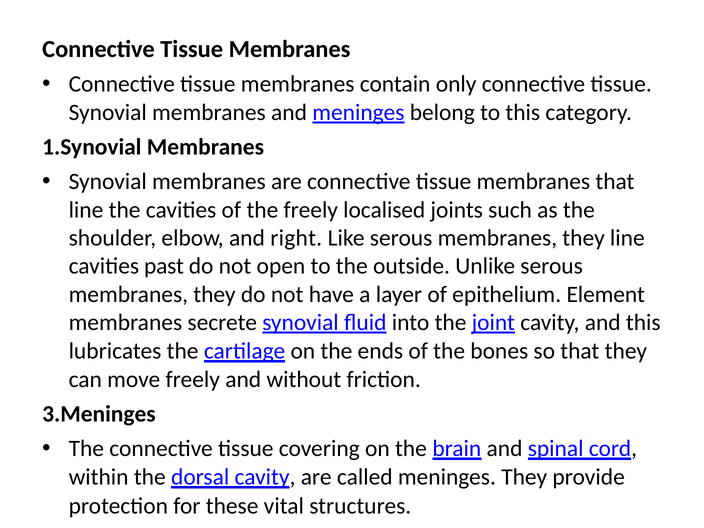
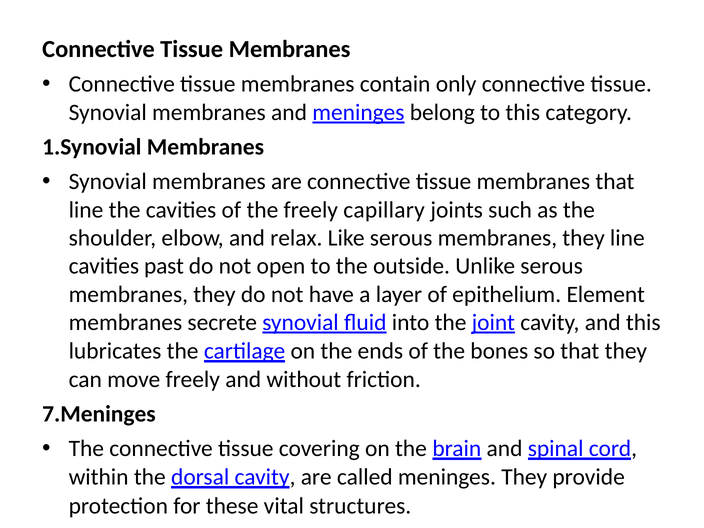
localised: localised -> capillary (384, 210)
right: right -> relax (296, 238)
3.Meninges: 3.Meninges -> 7.Meninges (99, 414)
